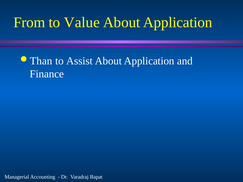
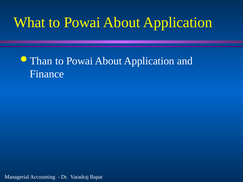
From: From -> What (29, 22)
Value: Value -> Powai (82, 22)
Assist: Assist -> Powai (80, 61)
